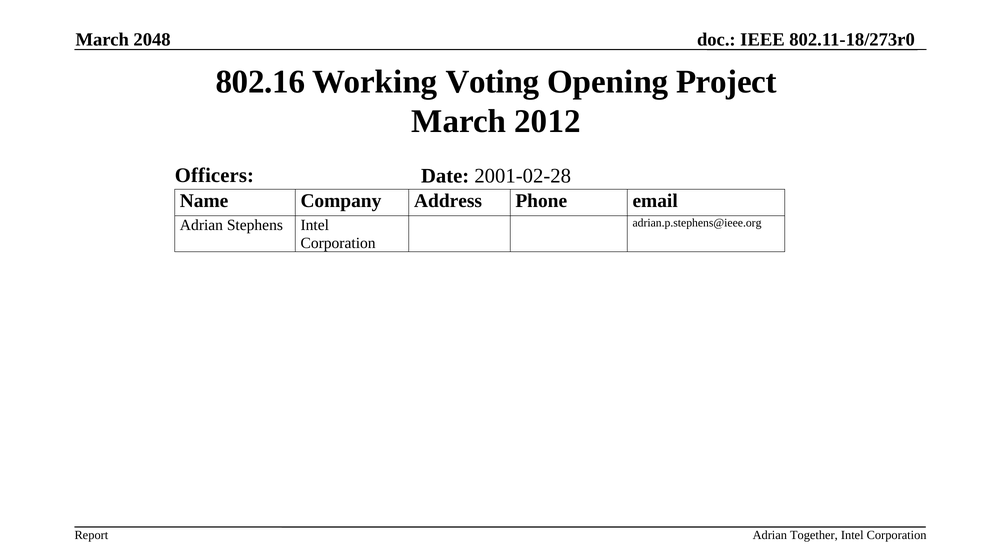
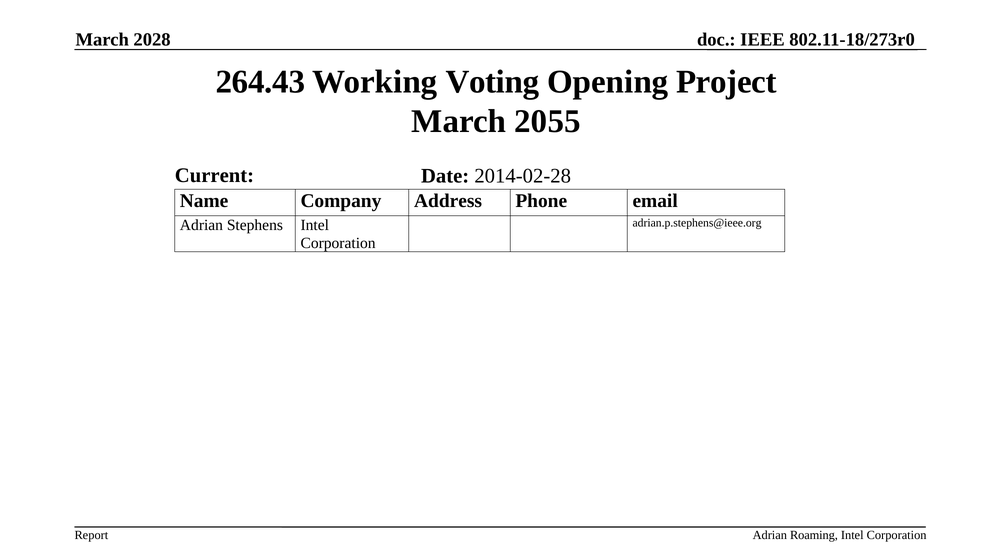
2048: 2048 -> 2028 (152, 40)
802.16: 802.16 -> 264.43 (260, 82)
2012: 2012 -> 2055 (548, 121)
Officers: Officers -> Current (214, 175)
2001-02-28: 2001-02-28 -> 2014-02-28 (523, 176)
Together: Together -> Roaming (814, 535)
